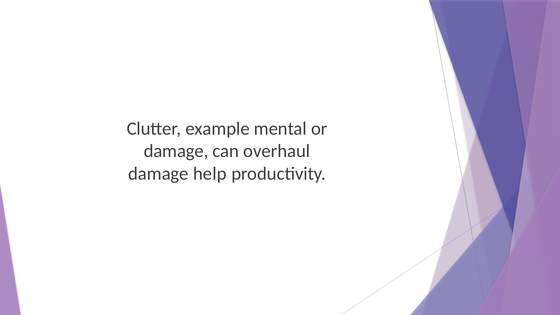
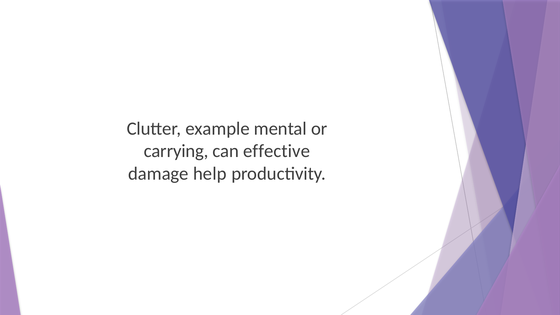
damage: damage -> carrying (176, 151)
overhaul: overhaul -> effective (277, 151)
